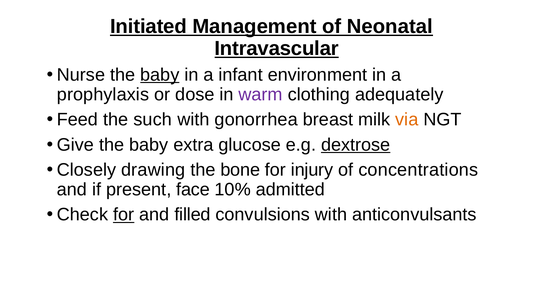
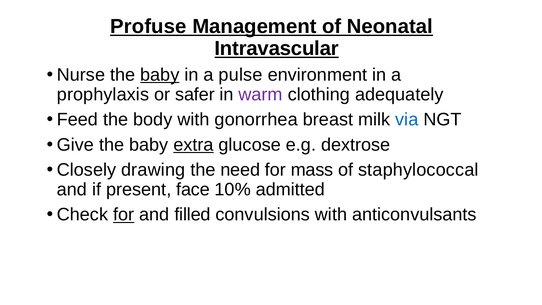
Initiated: Initiated -> Profuse (148, 26)
infant: infant -> pulse (241, 75)
dose: dose -> safer (195, 94)
such: such -> body (153, 120)
via colour: orange -> blue (407, 120)
extra underline: none -> present (193, 145)
dextrose underline: present -> none (356, 145)
bone: bone -> need (240, 170)
injury: injury -> mass (312, 170)
concentrations: concentrations -> staphylococcal (418, 170)
